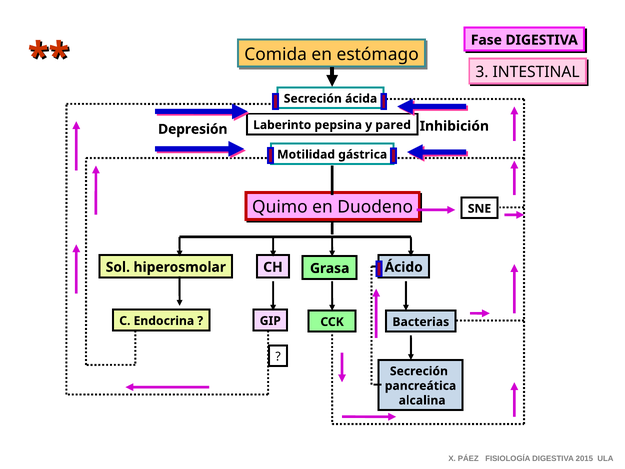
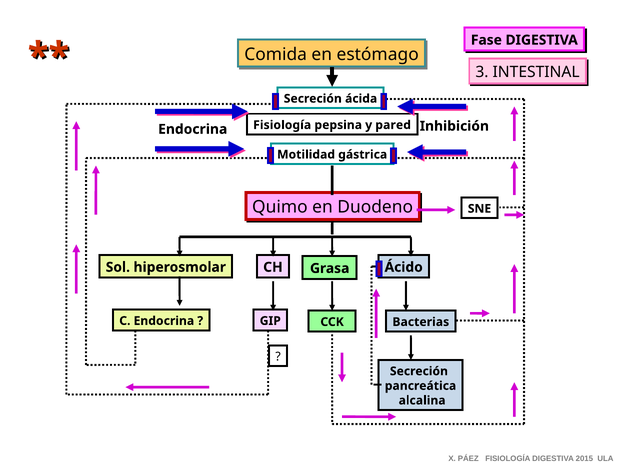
Laberinto: Laberinto -> Fisiología (282, 125)
Depresión: Depresión -> Endocrina (193, 129)
